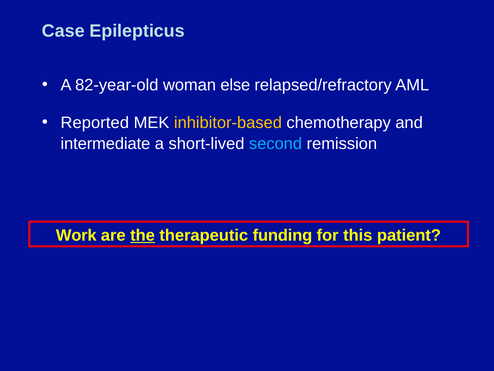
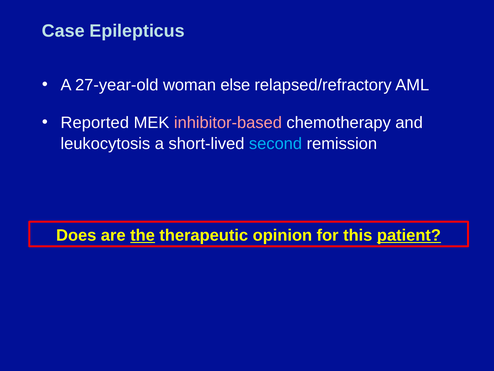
82-year-old: 82-year-old -> 27-year-old (117, 85)
inhibitor-based colour: yellow -> pink (228, 122)
intermediate: intermediate -> leukocytosis (105, 144)
Work: Work -> Does (76, 235)
funding: funding -> opinion (282, 235)
patient underline: none -> present (409, 235)
